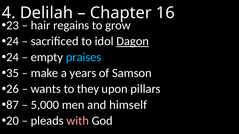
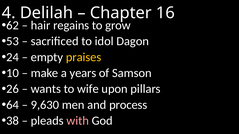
23: 23 -> 62 (13, 25)
24: 24 -> 53 (13, 41)
Dagon underline: present -> none (133, 41)
praises colour: light blue -> yellow (84, 57)
35: 35 -> 10 (13, 73)
they: they -> wife (88, 89)
87: 87 -> 64 (13, 105)
5,000: 5,000 -> 9,630 (45, 105)
himself: himself -> process (128, 105)
20: 20 -> 38 (13, 121)
